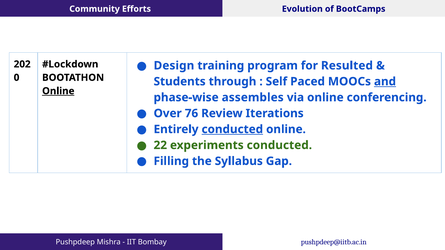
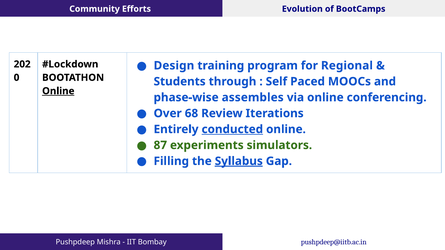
Resulted: Resulted -> Regional (347, 66)
and underline: present -> none (385, 82)
76: 76 -> 68 (191, 113)
22: 22 -> 87 (160, 145)
experiments conducted: conducted -> simulators (279, 145)
Syllabus underline: none -> present (239, 161)
